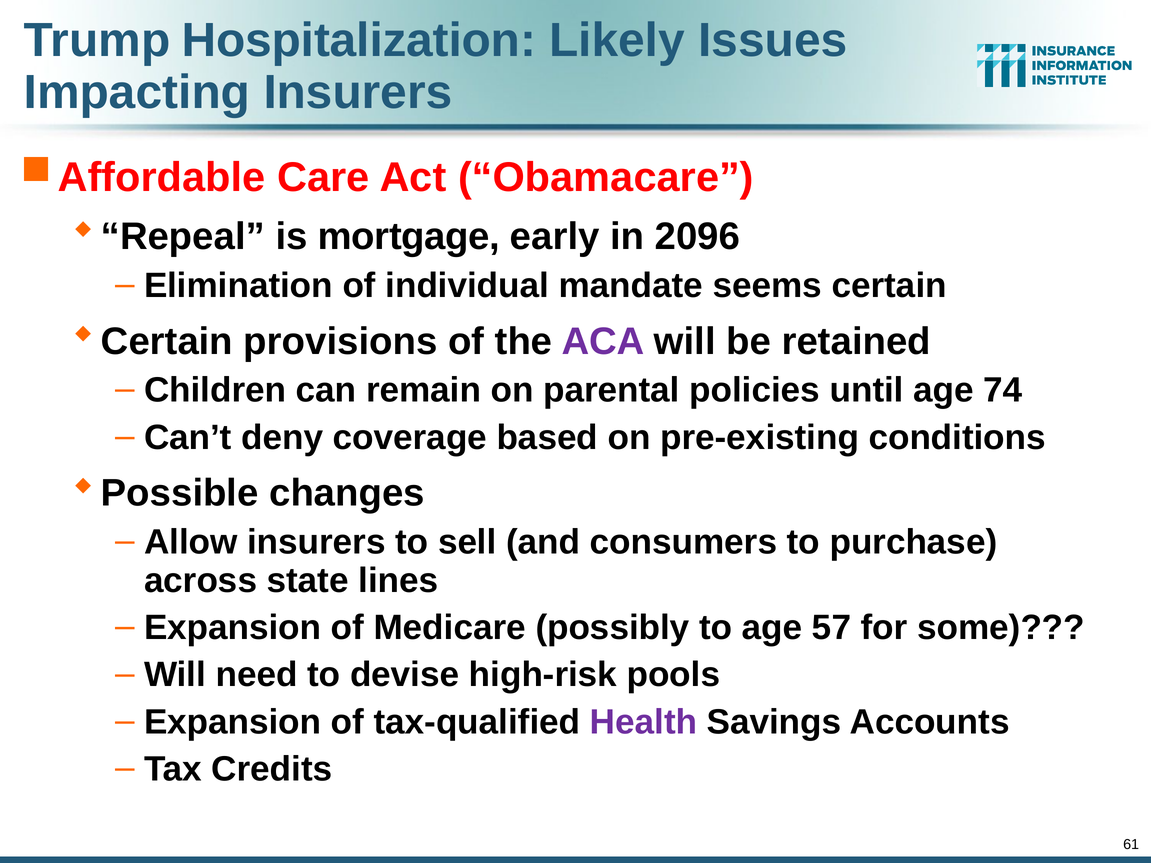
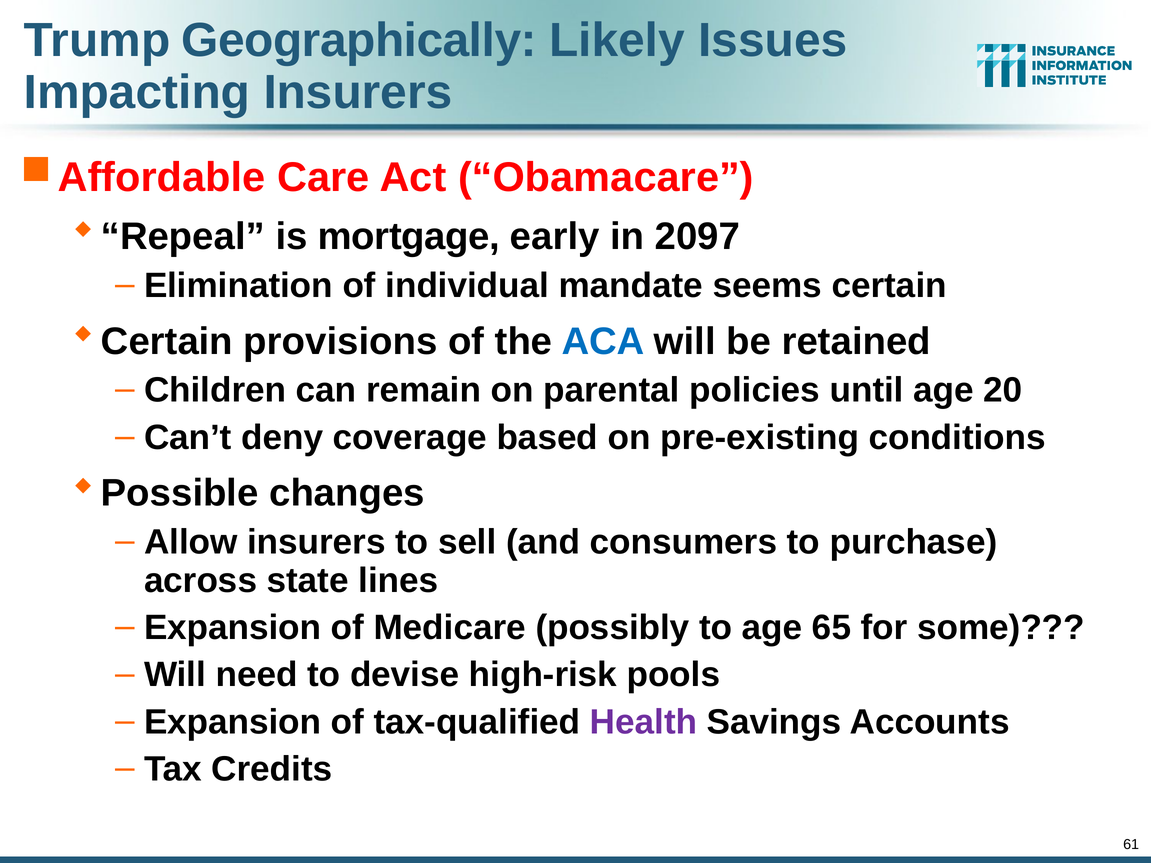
Hospitalization: Hospitalization -> Geographically (359, 41)
2096: 2096 -> 2097 (697, 237)
ACA colour: purple -> blue (603, 342)
74: 74 -> 20 (1003, 390)
57: 57 -> 65 (832, 628)
